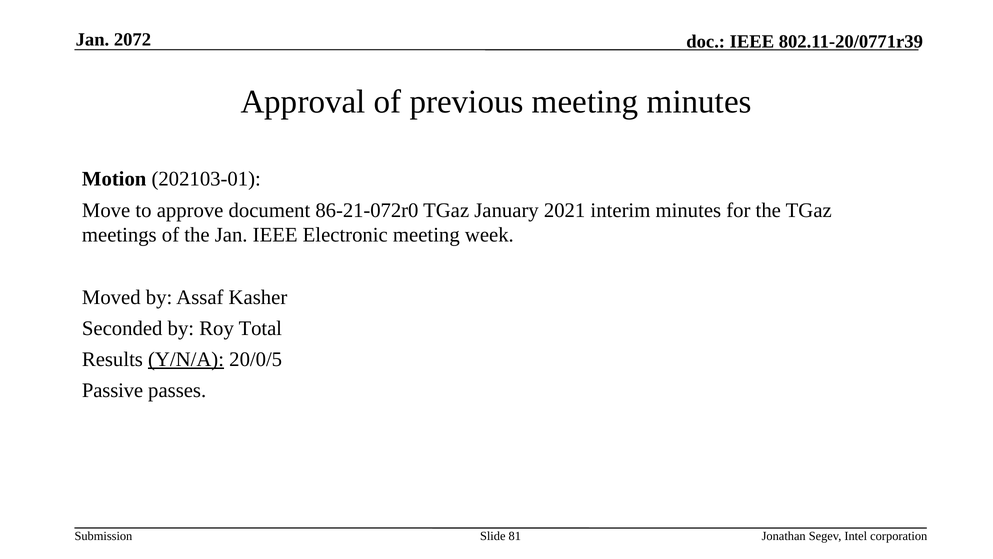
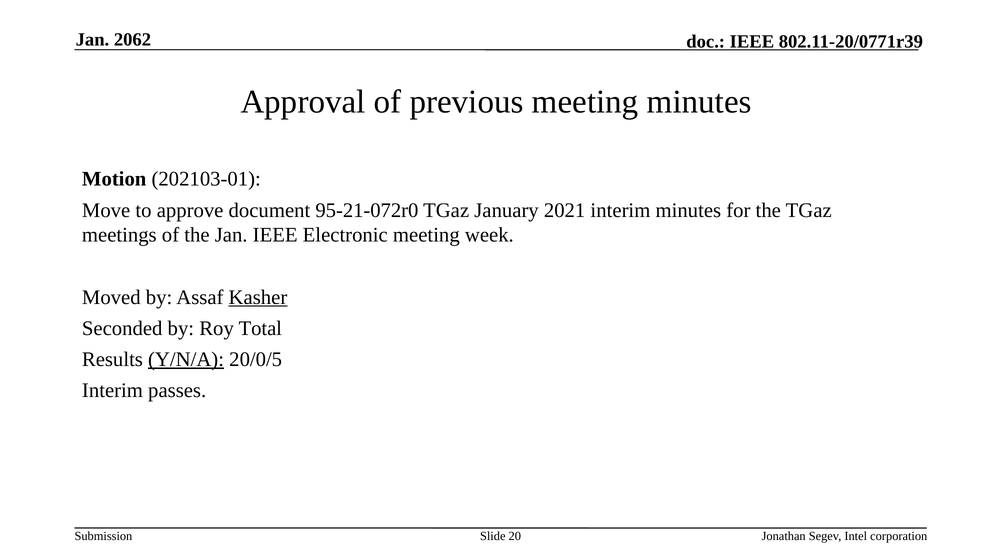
2072: 2072 -> 2062 (132, 39)
86-21-072r0: 86-21-072r0 -> 95-21-072r0 (367, 210)
Kasher underline: none -> present (258, 297)
Passive: Passive -> Interim (112, 390)
81: 81 -> 20 (515, 536)
